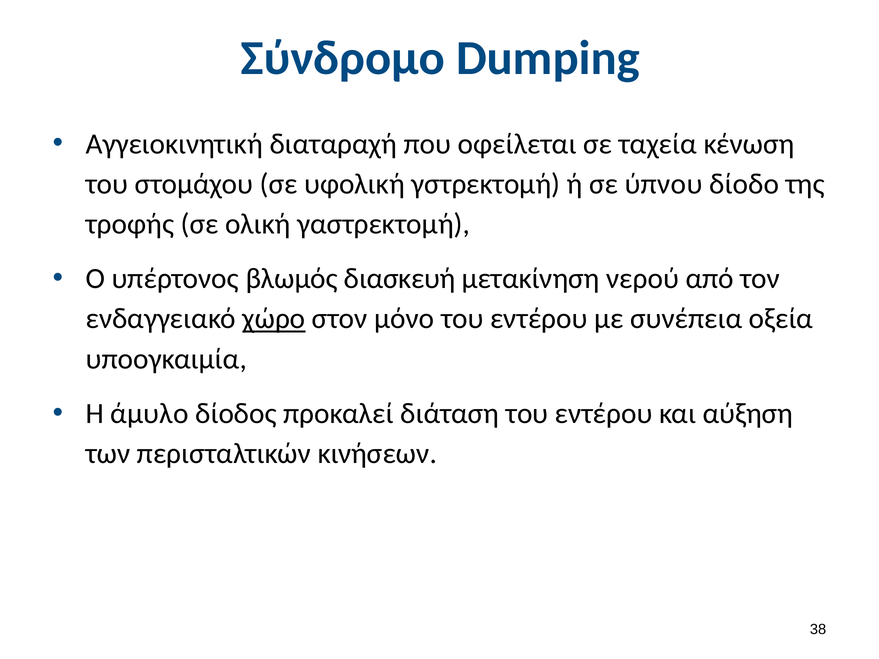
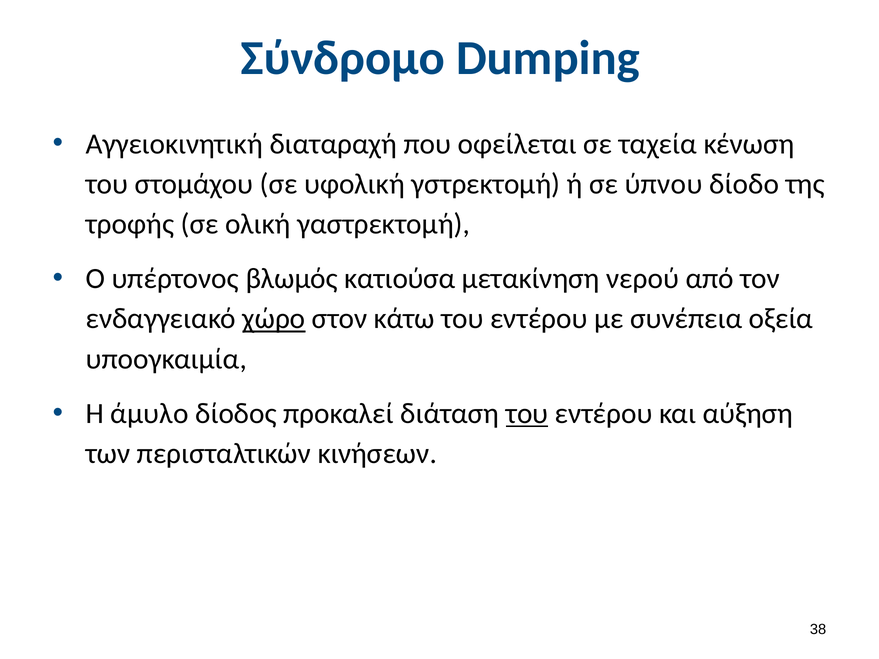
διασκευή: διασκευή -> κατιούσα (400, 279)
μόνο: μόνο -> κάτω (404, 319)
του underline: none -> present (527, 414)
